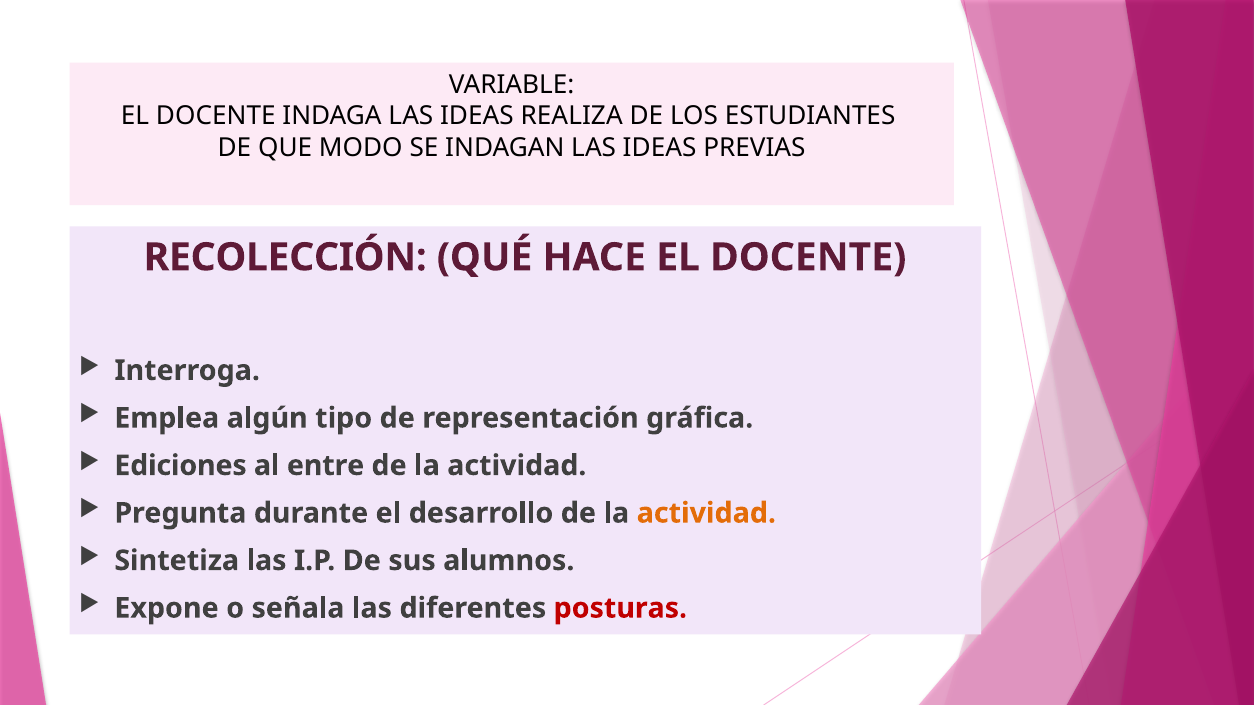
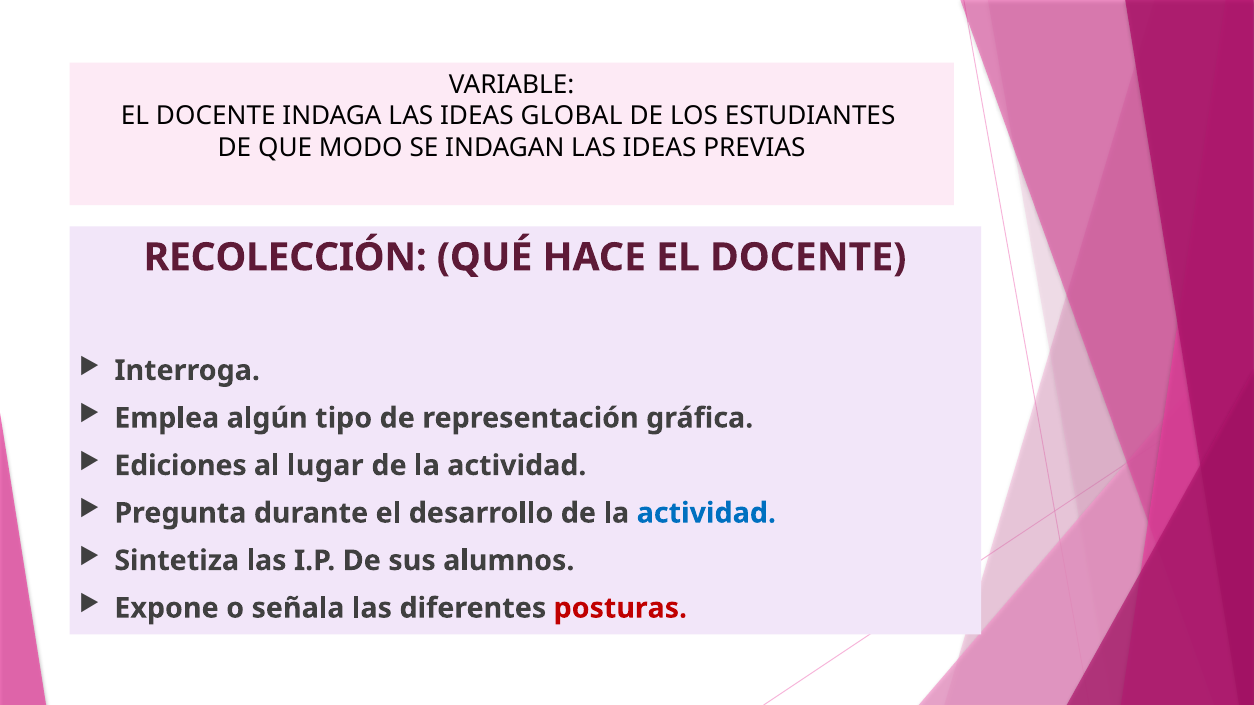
REALIZA: REALIZA -> GLOBAL (572, 116)
entre: entre -> lugar (325, 466)
actividad colour: orange -> blue (706, 513)
